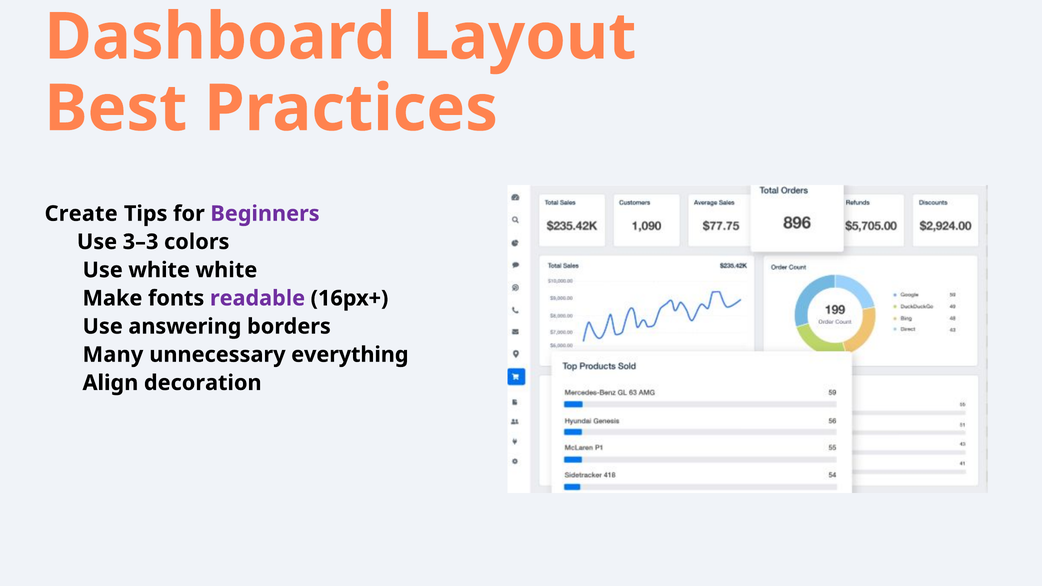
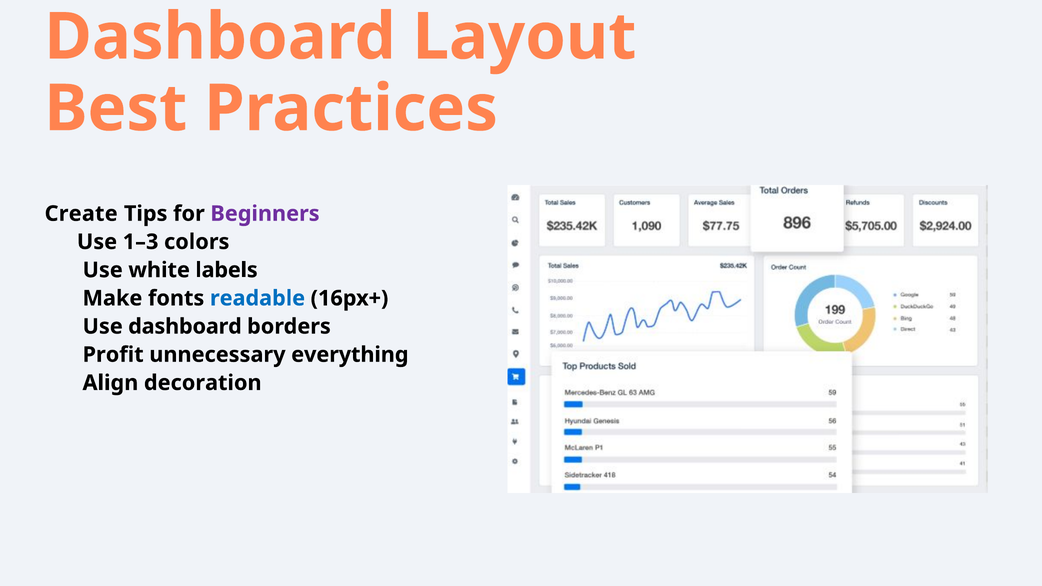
3–3: 3–3 -> 1–3 (141, 242)
white white: white -> labels (227, 270)
readable colour: purple -> blue (258, 298)
Use answering: answering -> dashboard (185, 327)
Many: Many -> Profit (113, 355)
